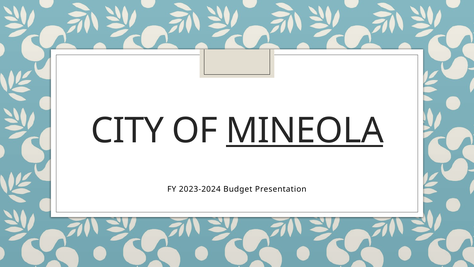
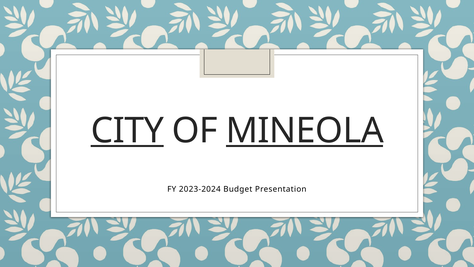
CITY underline: none -> present (127, 131)
